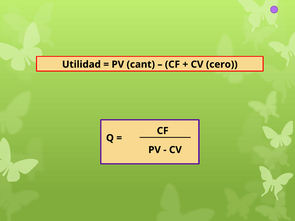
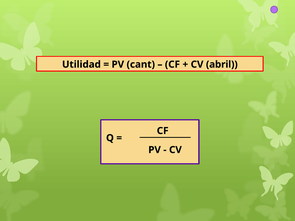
cero: cero -> abril (222, 64)
